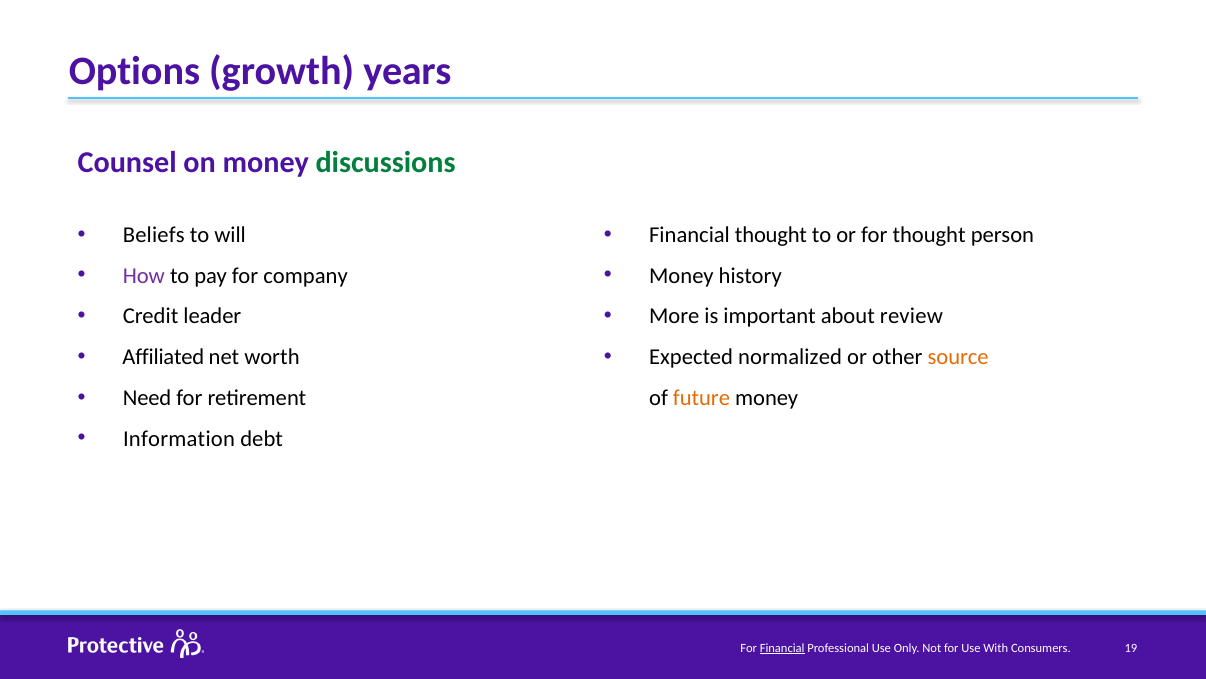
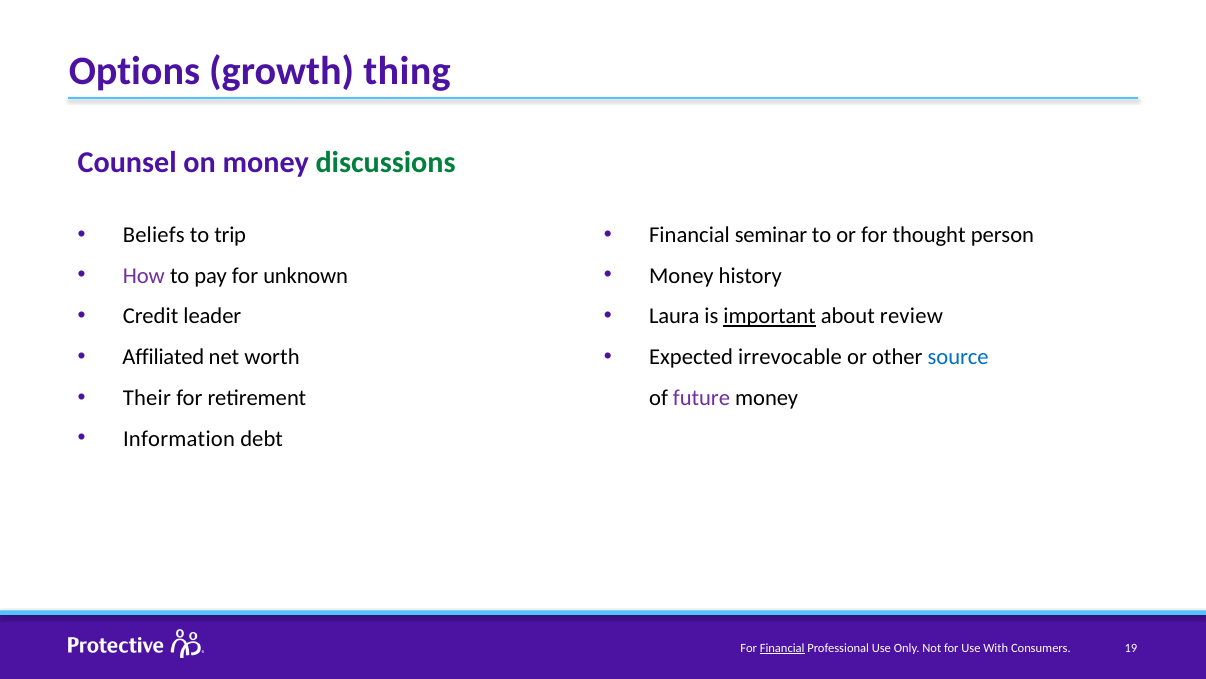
years: years -> thing (407, 72)
will: will -> trip (230, 235)
Financial thought: thought -> seminar (771, 235)
company: company -> unknown (306, 275)
More: More -> Laura (674, 316)
important underline: none -> present (770, 316)
normalized: normalized -> irrevocable (790, 357)
source colour: orange -> blue (958, 357)
Need: Need -> Their (147, 397)
future colour: orange -> purple (702, 397)
